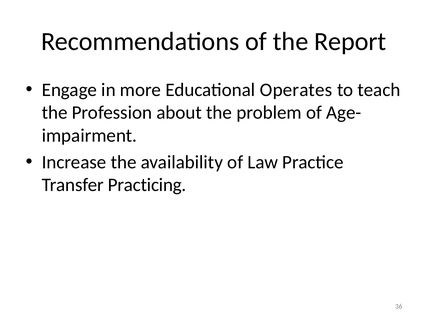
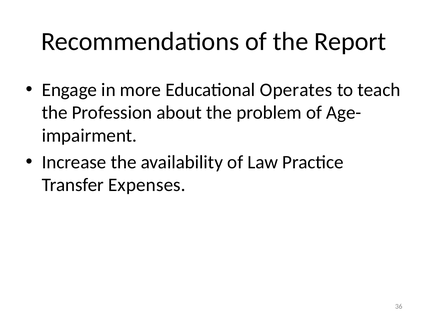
Practicing: Practicing -> Expenses (147, 185)
